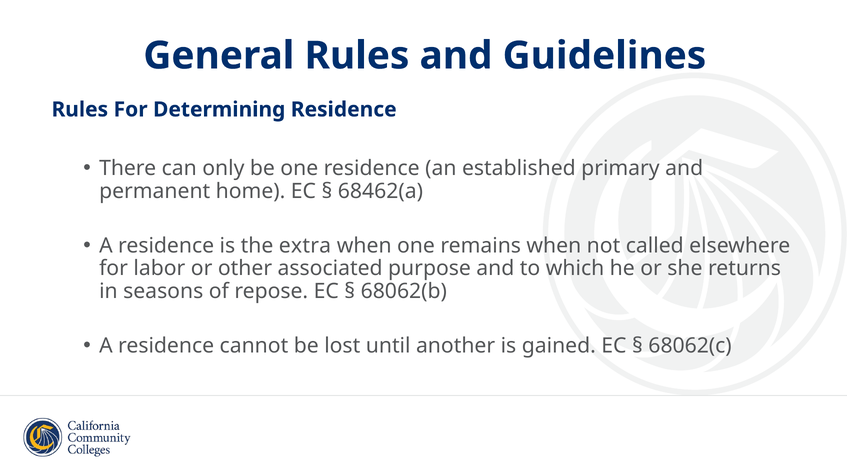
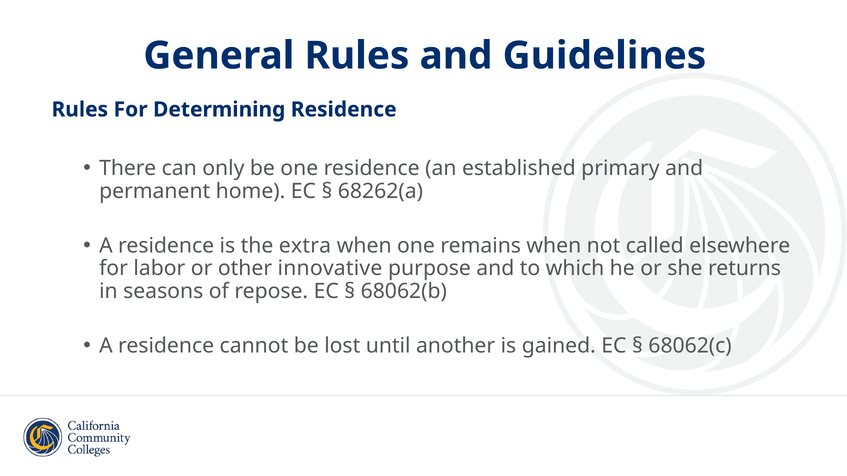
68462(a: 68462(a -> 68262(a (380, 191)
associated: associated -> innovative (330, 269)
